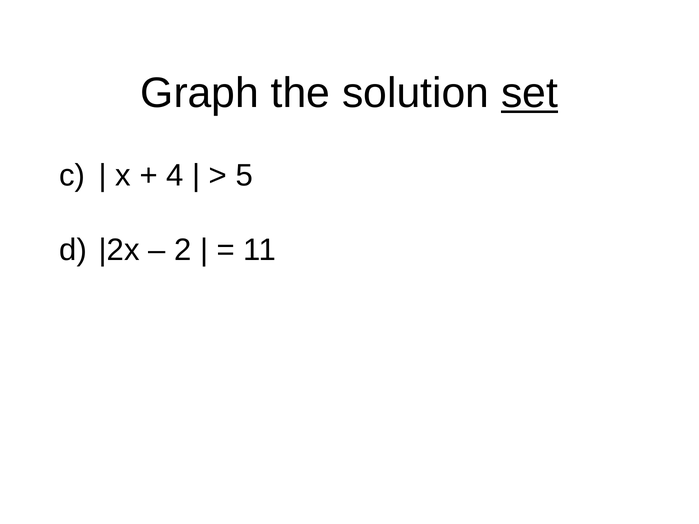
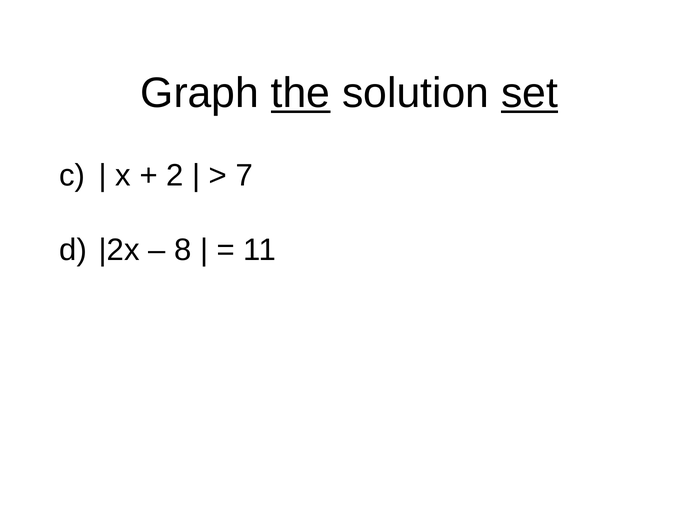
the underline: none -> present (301, 93)
4: 4 -> 2 (175, 176)
5: 5 -> 7 (244, 176)
2: 2 -> 8 (183, 250)
